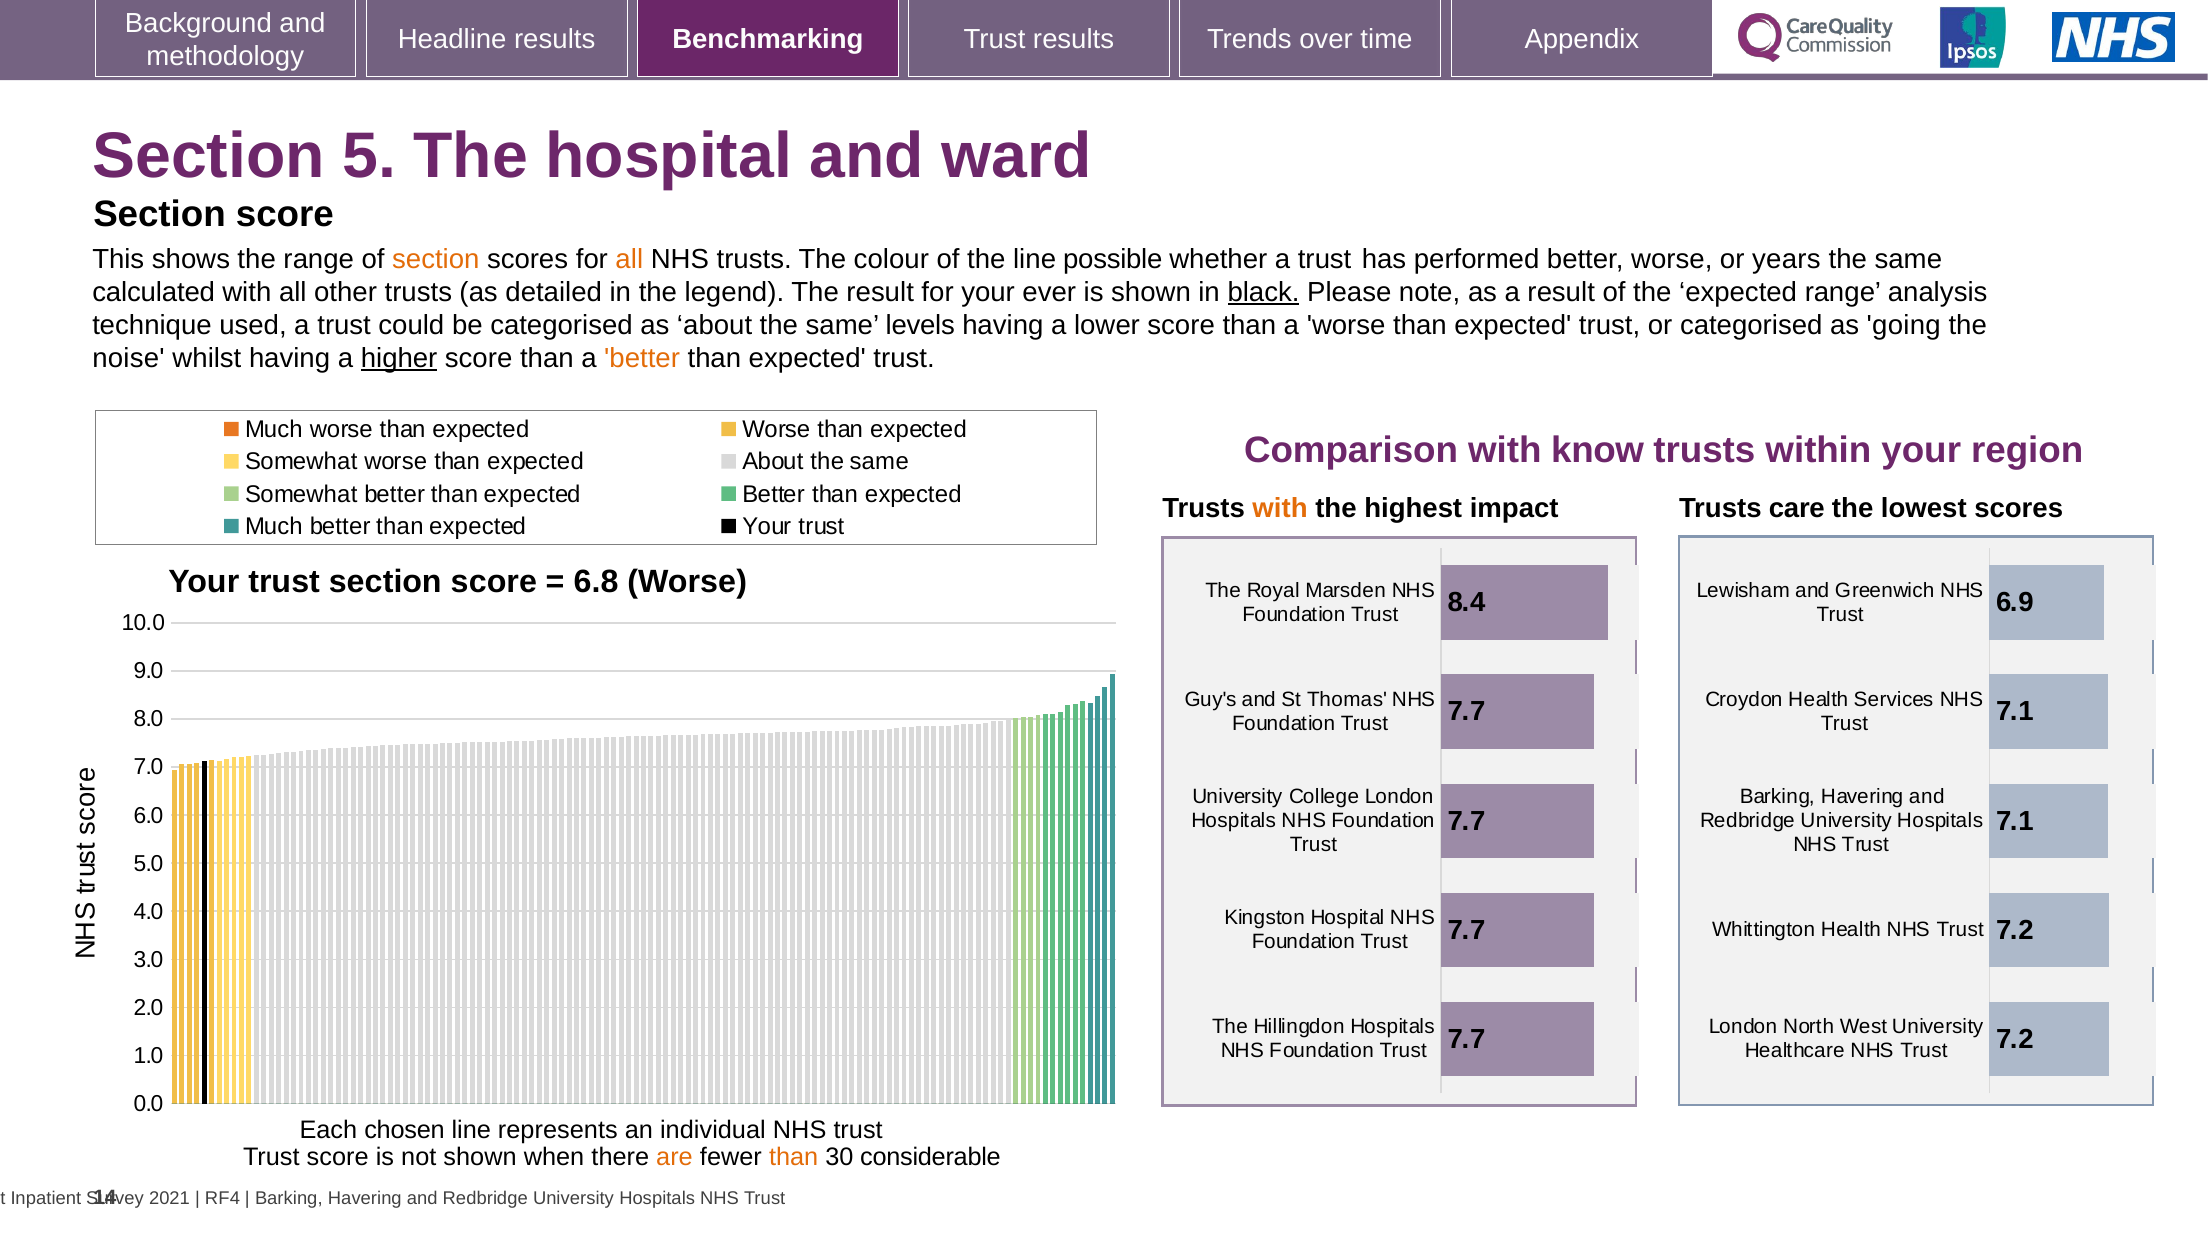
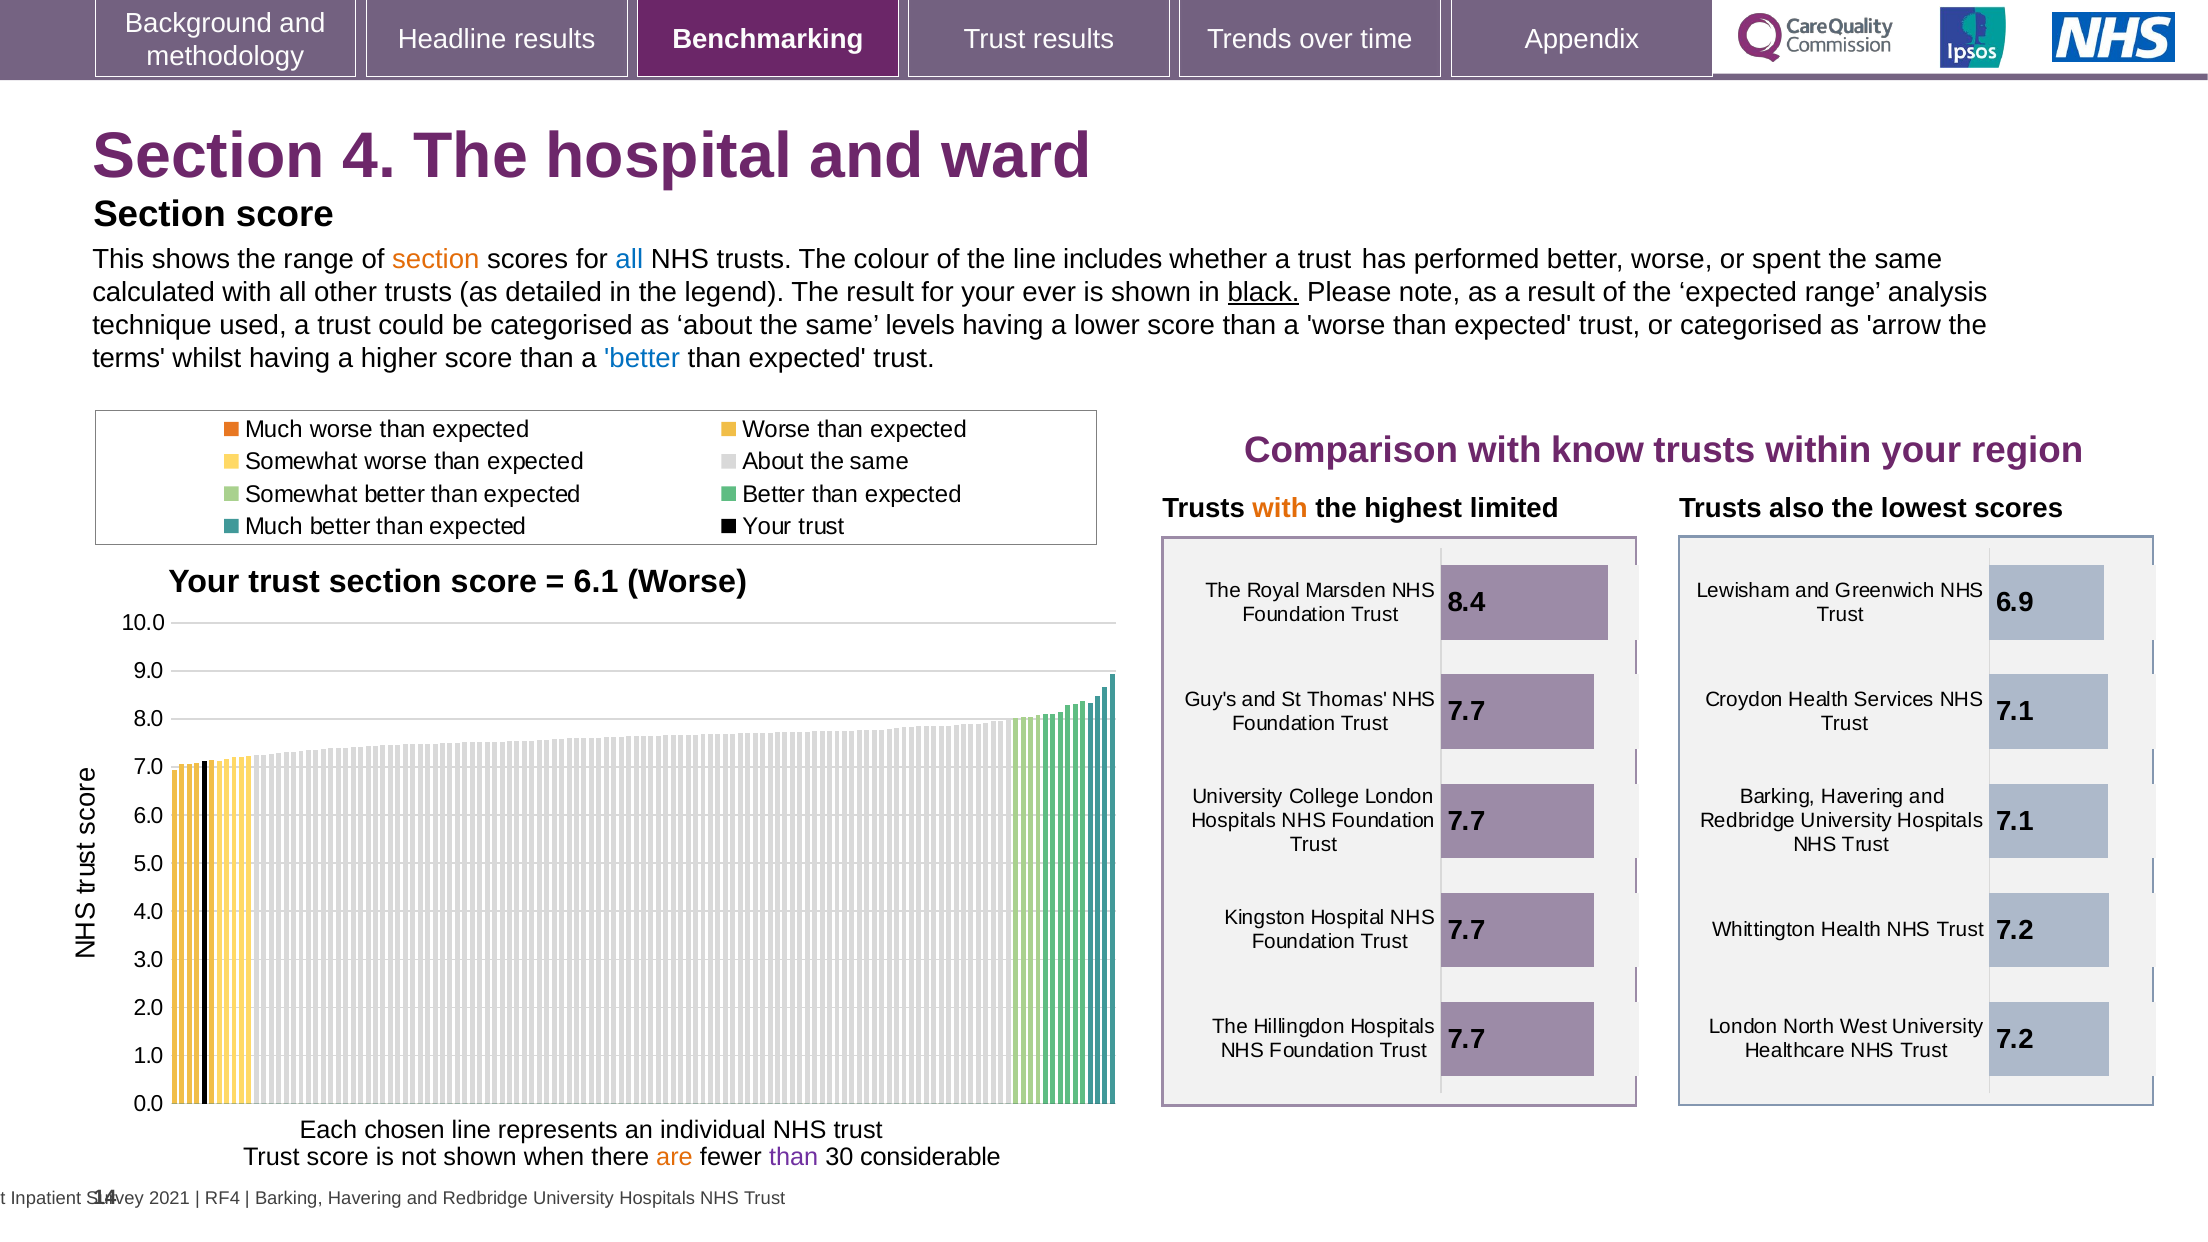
5: 5 -> 4 (369, 156)
all colour: orange -> blue (629, 259)
possible: possible -> includes (1113, 259)
years: years -> spent (1786, 259)
going: going -> arrow (1904, 325)
noise: noise -> terms (129, 358)
higher underline: present -> none (399, 358)
better colour: orange -> blue (642, 358)
impact: impact -> limited (1514, 508)
care: care -> also (1797, 508)
6.8: 6.8 -> 6.1 (596, 582)
than colour: orange -> purple (794, 1157)
